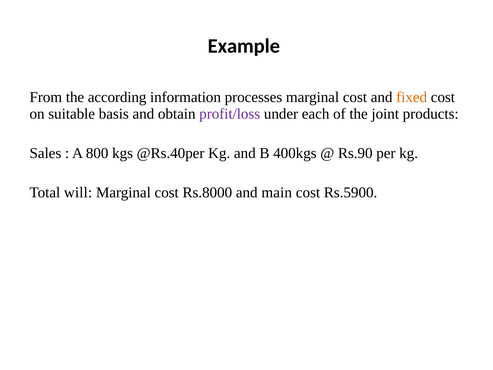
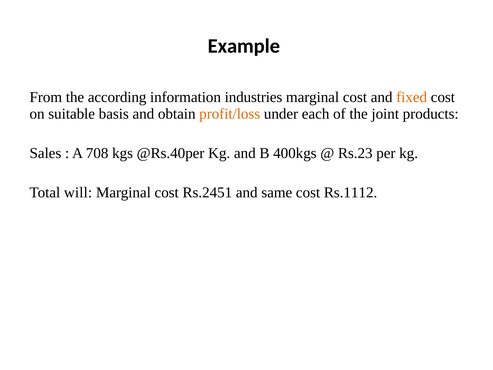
processes: processes -> industries (254, 97)
profit/loss colour: purple -> orange (230, 114)
800: 800 -> 708 (97, 153)
Rs.90: Rs.90 -> Rs.23 (355, 153)
Rs.8000: Rs.8000 -> Rs.2451 (207, 193)
main: main -> same (277, 193)
Rs.5900: Rs.5900 -> Rs.1112 (351, 193)
